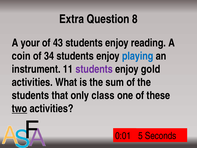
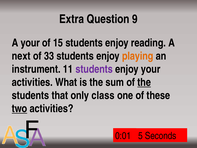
8: 8 -> 9 (135, 19)
43: 43 -> 15 (58, 43)
coin: coin -> next (21, 56)
34: 34 -> 33 (49, 56)
playing colour: blue -> orange (138, 56)
enjoy gold: gold -> your (151, 69)
the underline: none -> present (144, 82)
